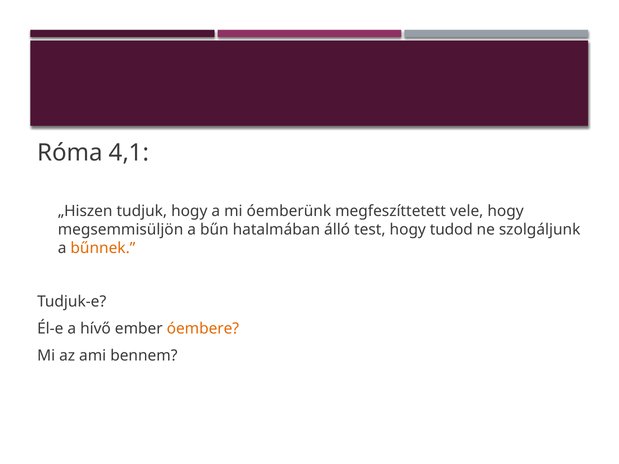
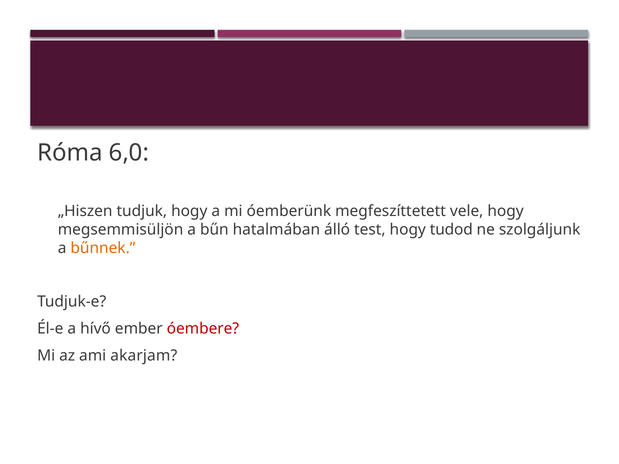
4,1: 4,1 -> 6,0 (129, 153)
óembere colour: orange -> red (203, 329)
bennem: bennem -> akarjam (144, 356)
